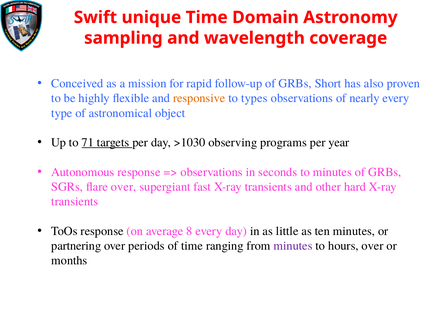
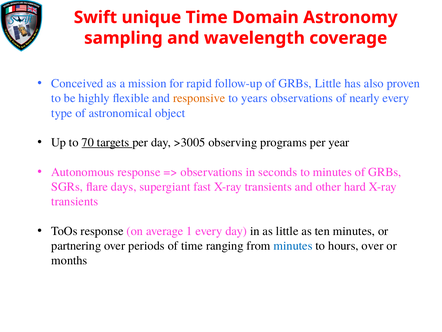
GRBs Short: Short -> Little (328, 83)
types: types -> years (254, 98)
71: 71 -> 70 (88, 142)
>1030: >1030 -> >3005 (190, 142)
flare over: over -> days (124, 186)
8: 8 -> 1 (189, 231)
minutes colour: purple -> blue (293, 245)
